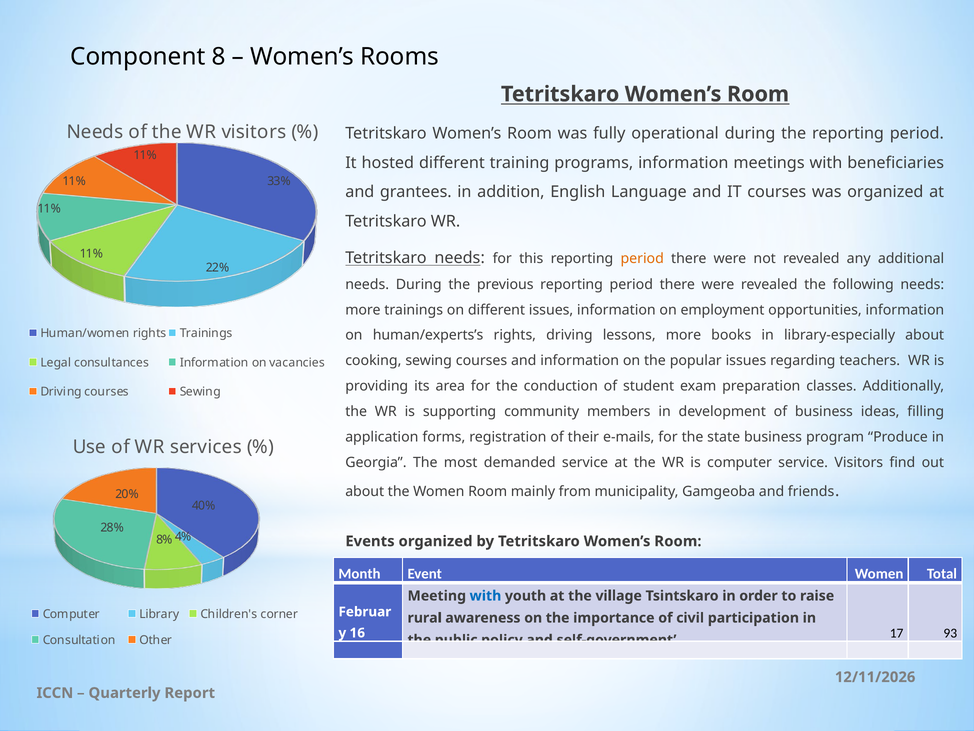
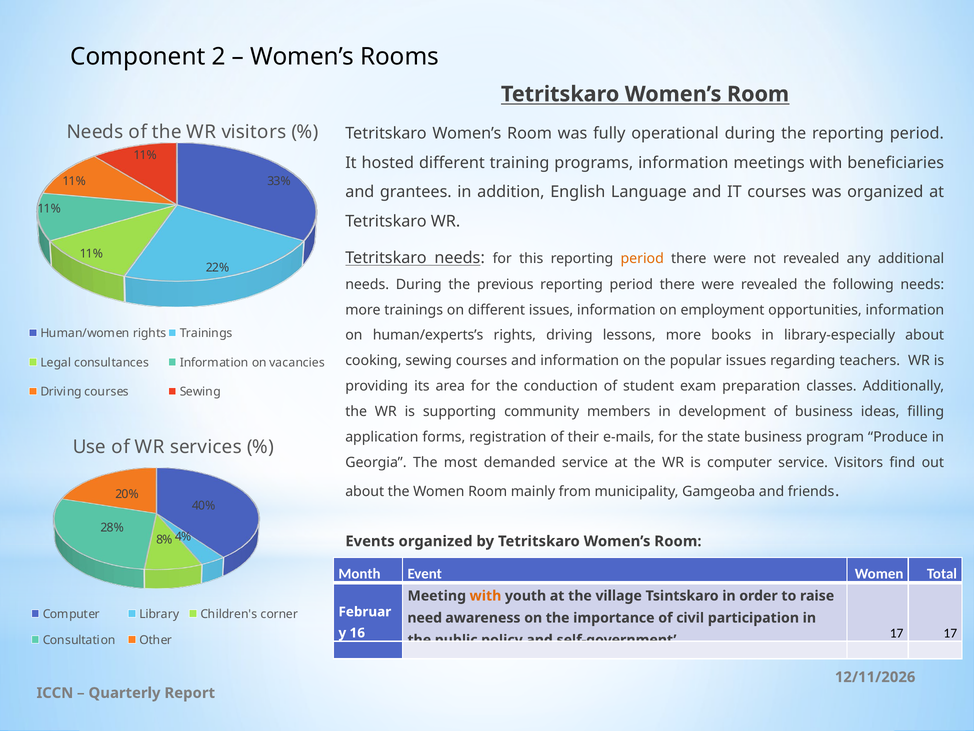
8: 8 -> 2 (219, 57)
with colour: blue -> orange (485, 595)
rural: rural -> need (425, 617)
17 93: 93 -> 17 (950, 633)
